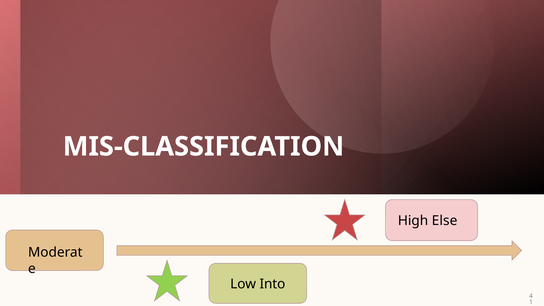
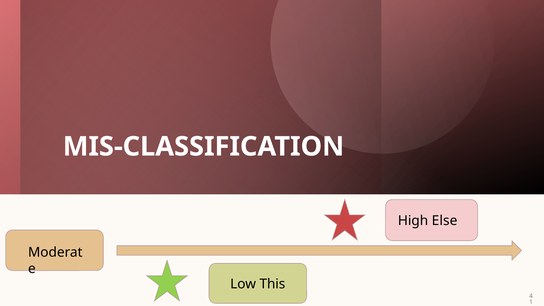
Into: Into -> This (272, 284)
